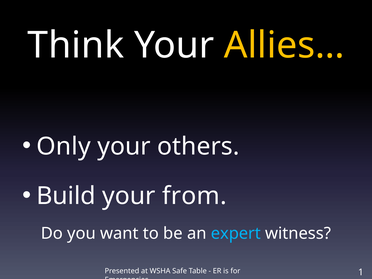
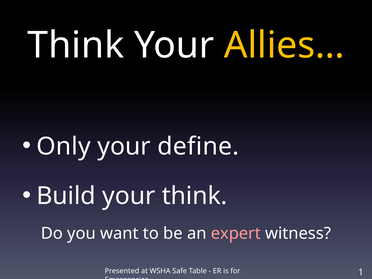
others: others -> define (198, 146)
your from: from -> think (195, 196)
expert colour: light blue -> pink (236, 233)
